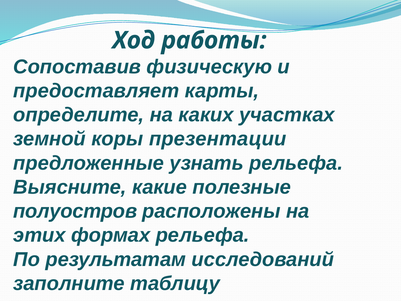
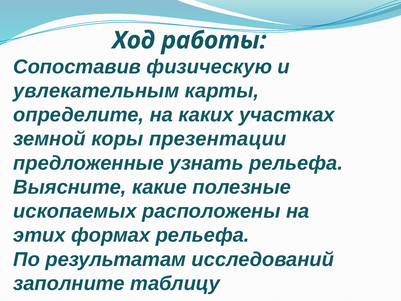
предоставляет: предоставляет -> увлекательным (96, 91)
полуостров: полуостров -> ископаемых (75, 211)
